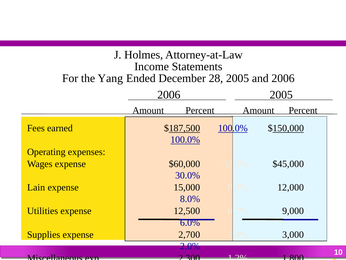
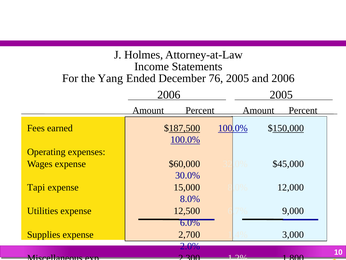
28: 28 -> 76 (216, 78)
Lain: Lain -> Tapi (36, 187)
